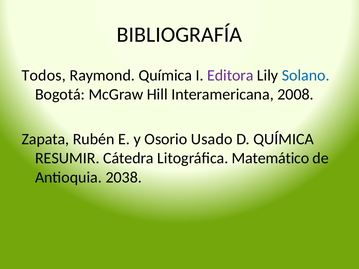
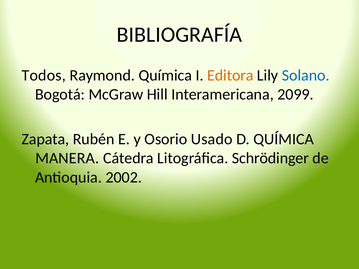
Editora colour: purple -> orange (230, 75)
2008: 2008 -> 2099 (296, 94)
RESUMIR: RESUMIR -> MANERA (67, 158)
Matemático: Matemático -> Schrödinger (270, 158)
2038: 2038 -> 2002 (124, 177)
